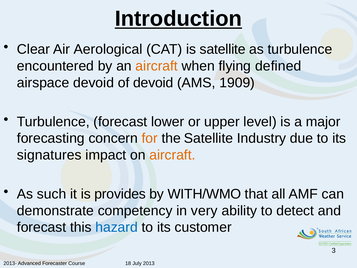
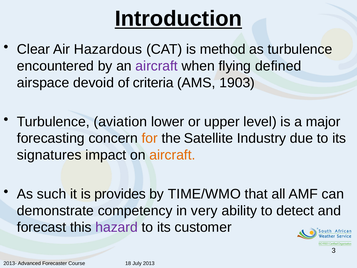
Aerological: Aerological -> Hazardous (108, 49)
is satellite: satellite -> method (223, 49)
aircraft colour: orange -> purple (157, 66)
of devoid: devoid -> criteria (153, 83)
1909: 1909 -> 1903 (237, 83)
Turbulence forecast: forecast -> aviation (120, 122)
WITH/WMO: WITH/WMO -> TIME/WMO (204, 194)
hazard colour: blue -> purple (117, 227)
